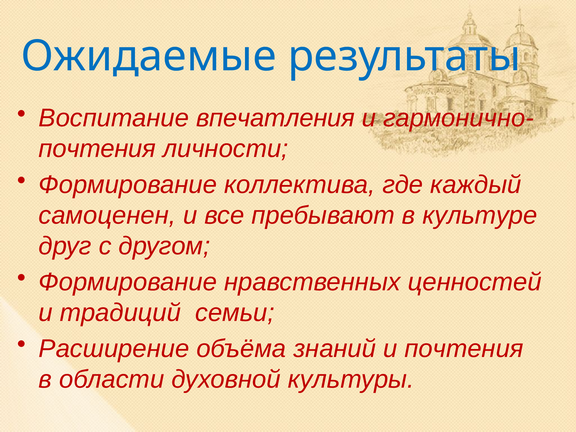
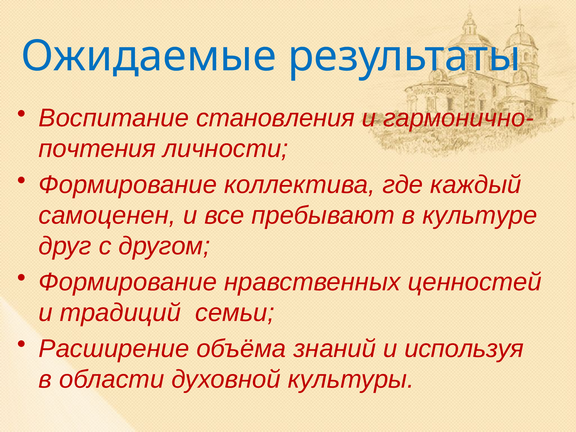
впечатления: впечатления -> становления (275, 118)
и почтения: почтения -> используя (464, 349)
